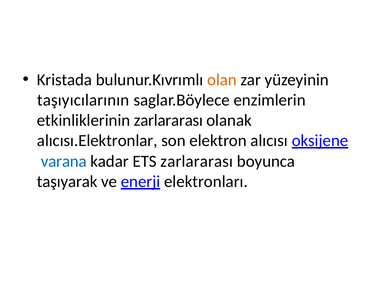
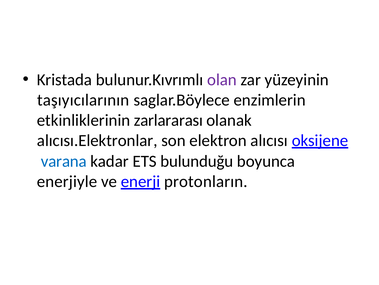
olan colour: orange -> purple (222, 80)
ETS zarlararası: zarlararası -> bulunduğu (197, 161)
taşıyarak: taşıyarak -> enerjiyle (67, 181)
elektronları: elektronları -> protonların (206, 181)
